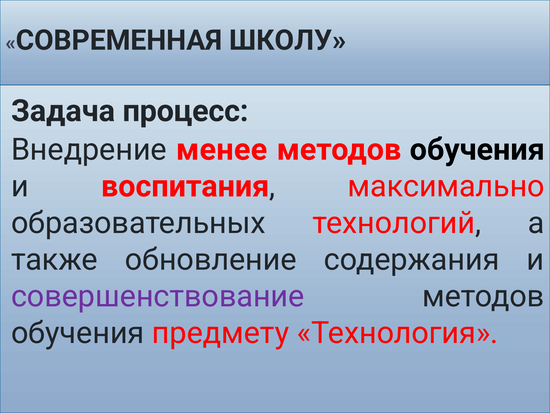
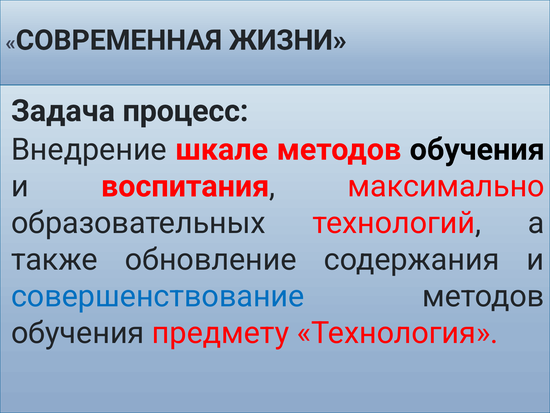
ШКОЛУ: ШКОЛУ -> ЖИЗНИ (288, 40)
менее: менее -> шкале (222, 149)
совершенствование colour: purple -> blue (158, 296)
